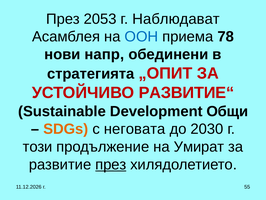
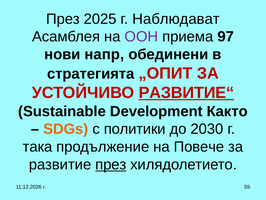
2053: 2053 -> 2025 (100, 19)
ООН colour: blue -> purple (141, 37)
78: 78 -> 97 (226, 37)
РАЗВИТИЕ“ underline: none -> present (186, 93)
Общи: Общи -> Както (227, 111)
неговата: неговата -> политики (135, 129)
този: този -> така (38, 147)
Умират: Умират -> Повече (199, 147)
